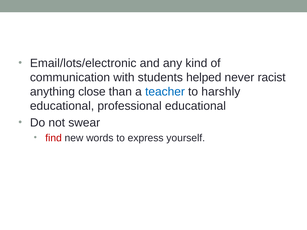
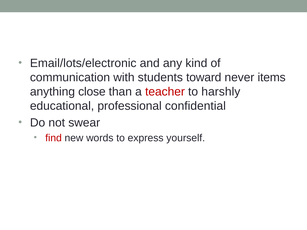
helped: helped -> toward (204, 78)
racist: racist -> items (272, 78)
teacher colour: blue -> red (165, 92)
professional educational: educational -> confidential (195, 106)
